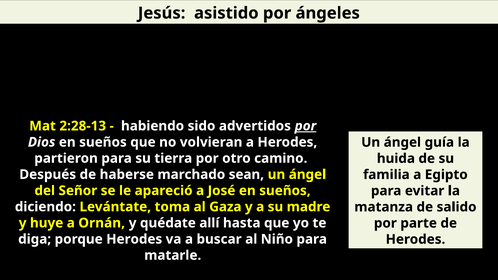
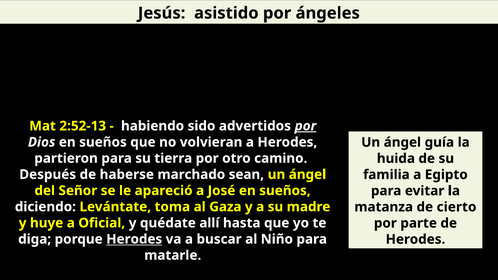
2:28-13: 2:28-13 -> 2:52-13 (83, 126)
salido: salido -> cierto (457, 207)
Ornán: Ornán -> Oficial (102, 223)
Herodes underline: none -> present (134, 239)
